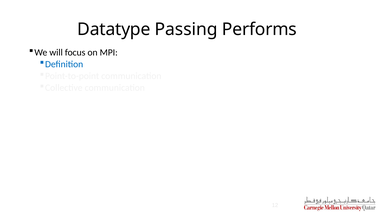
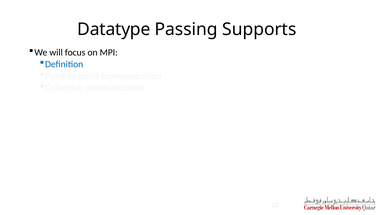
Performs: Performs -> Supports (259, 29)
